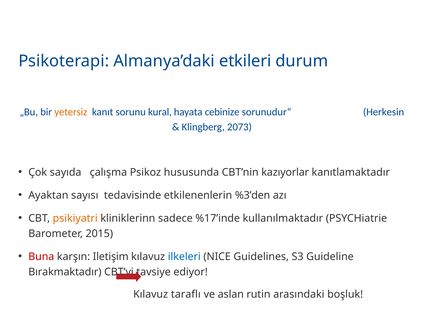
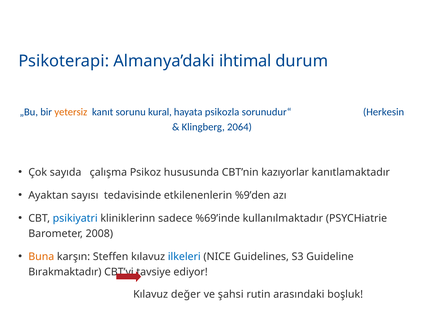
etkileri: etkileri -> ihtimal (245, 61)
cebinize: cebinize -> psikozla (222, 112)
2073: 2073 -> 2064 (239, 127)
%3’den: %3’den -> %9’den (253, 195)
psikiyatri colour: orange -> blue (75, 218)
%17’inde: %17’inde -> %69’inde (218, 218)
2015: 2015 -> 2008 (99, 234)
Buna colour: red -> orange (41, 257)
Iletişim: Iletişim -> Steffen (111, 257)
taraflı: taraflı -> değer (186, 295)
aslan: aslan -> şahsi (231, 295)
